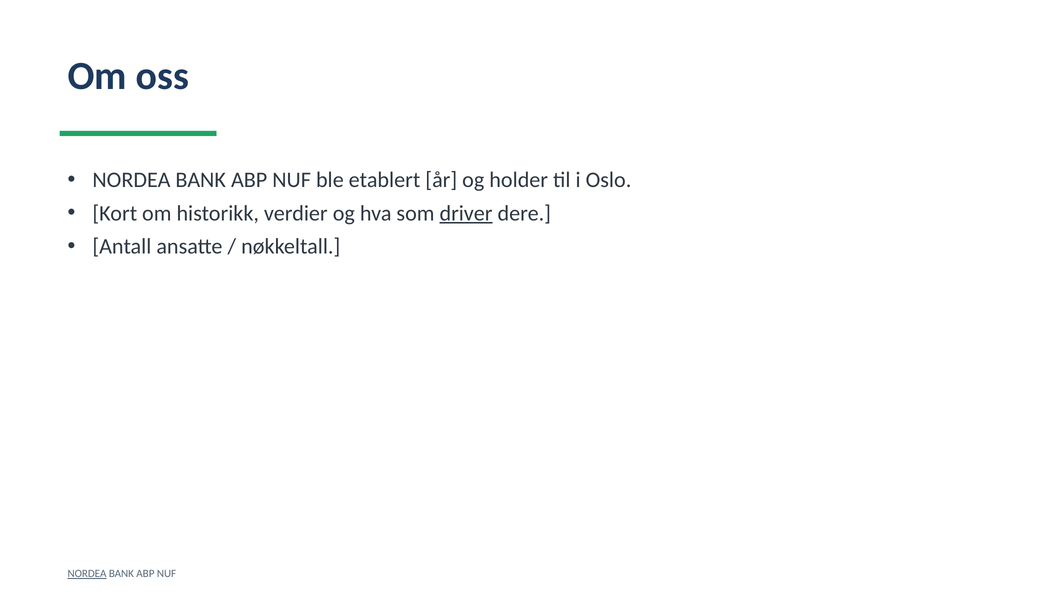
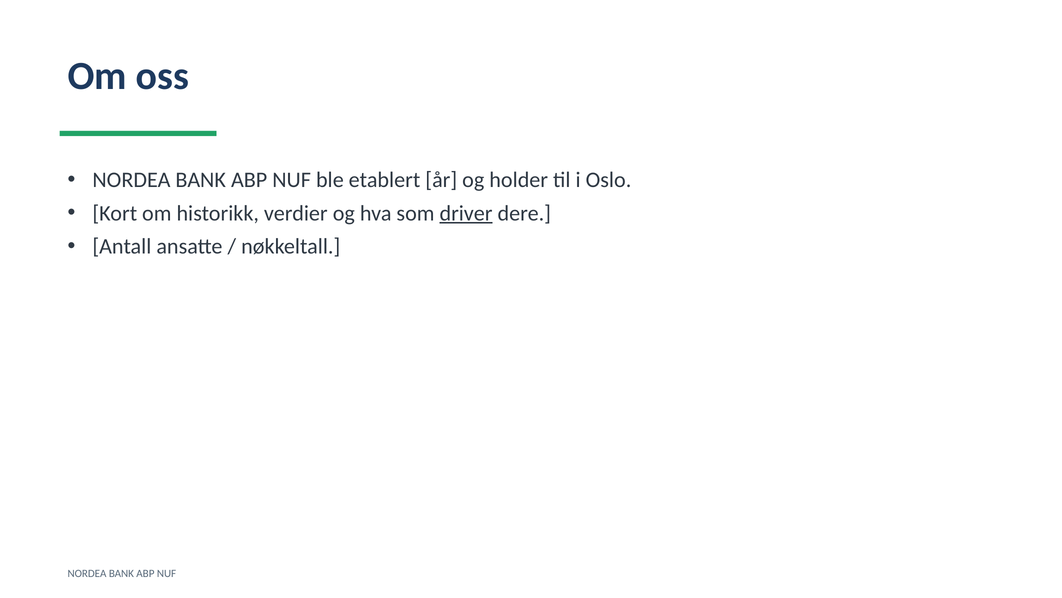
NORDEA underline: present -> none (87, 573)
